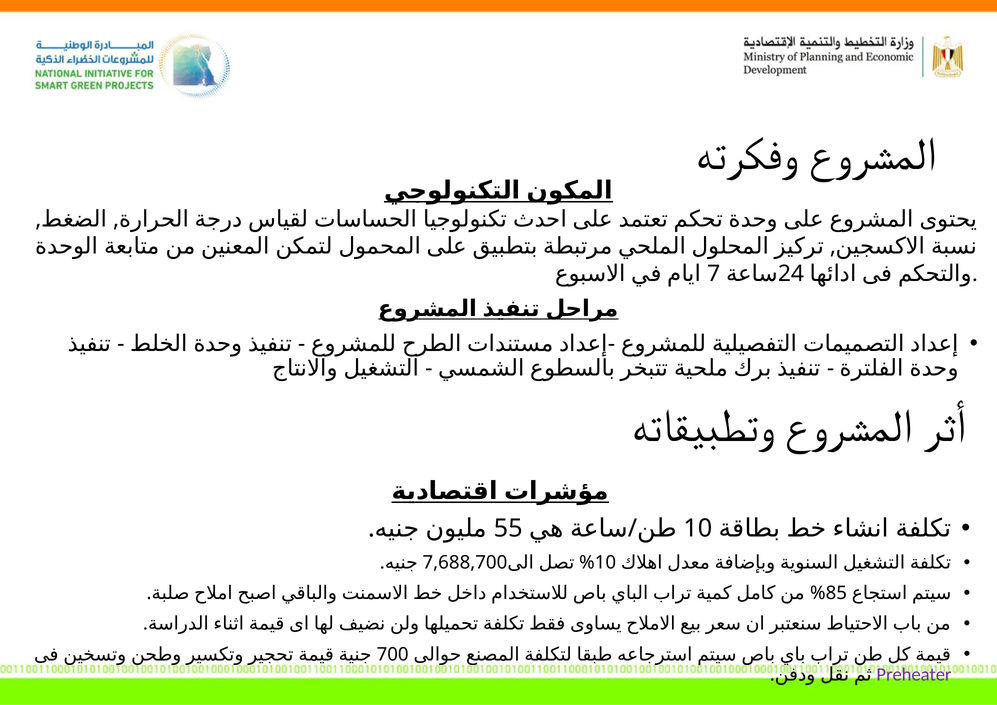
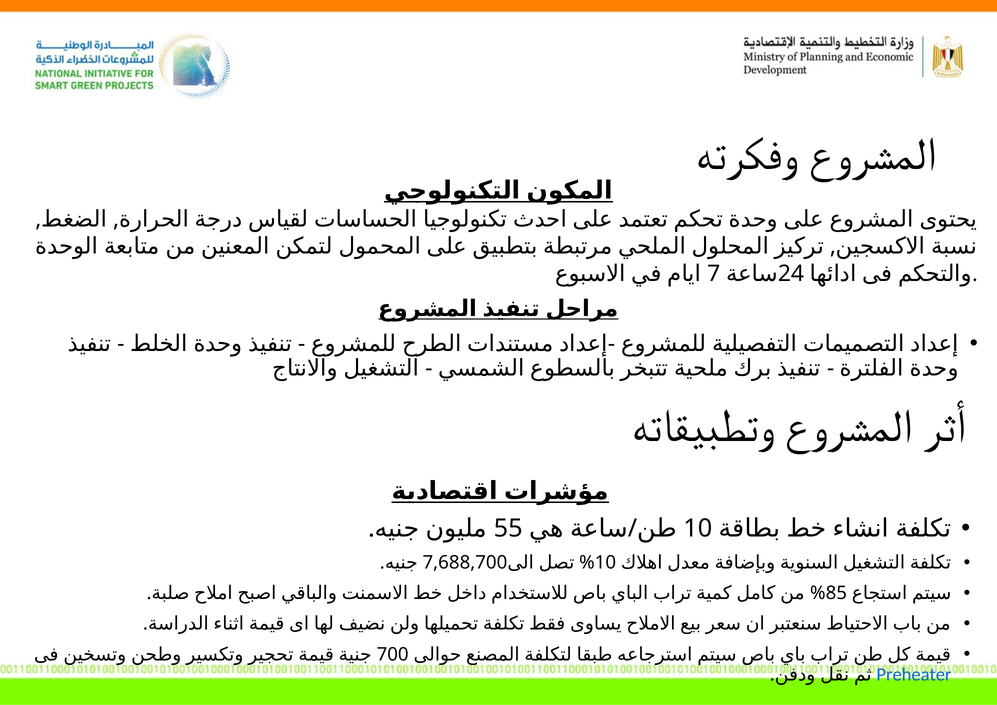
Preheater colour: purple -> blue (914, 675)
